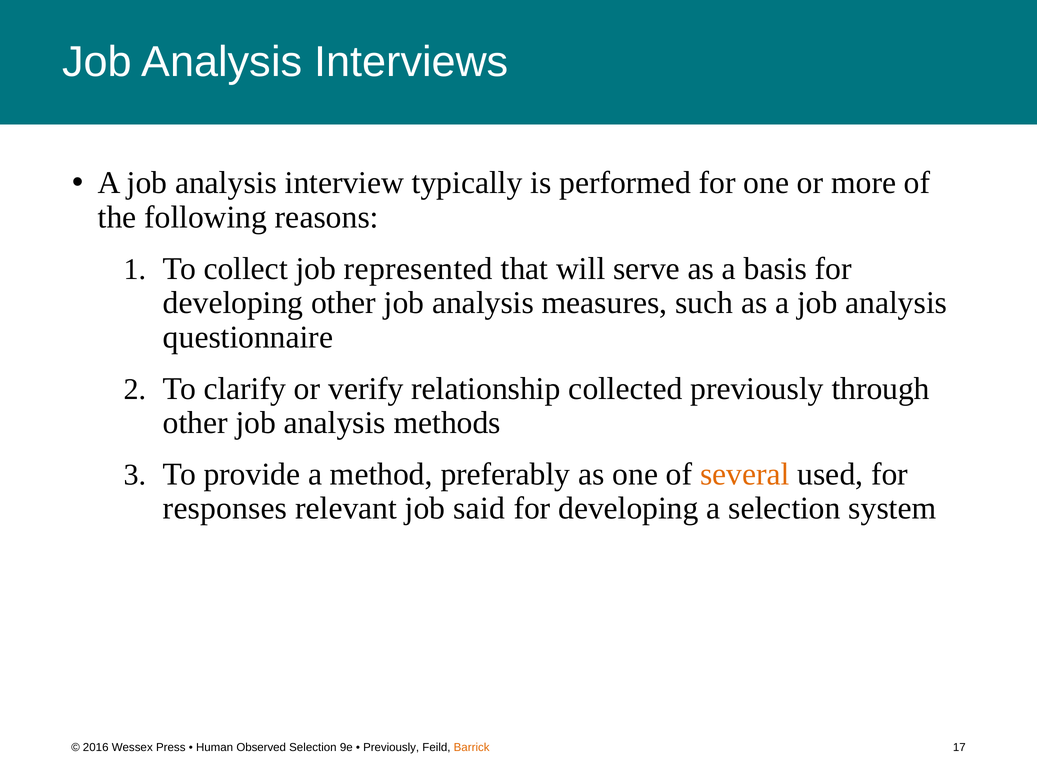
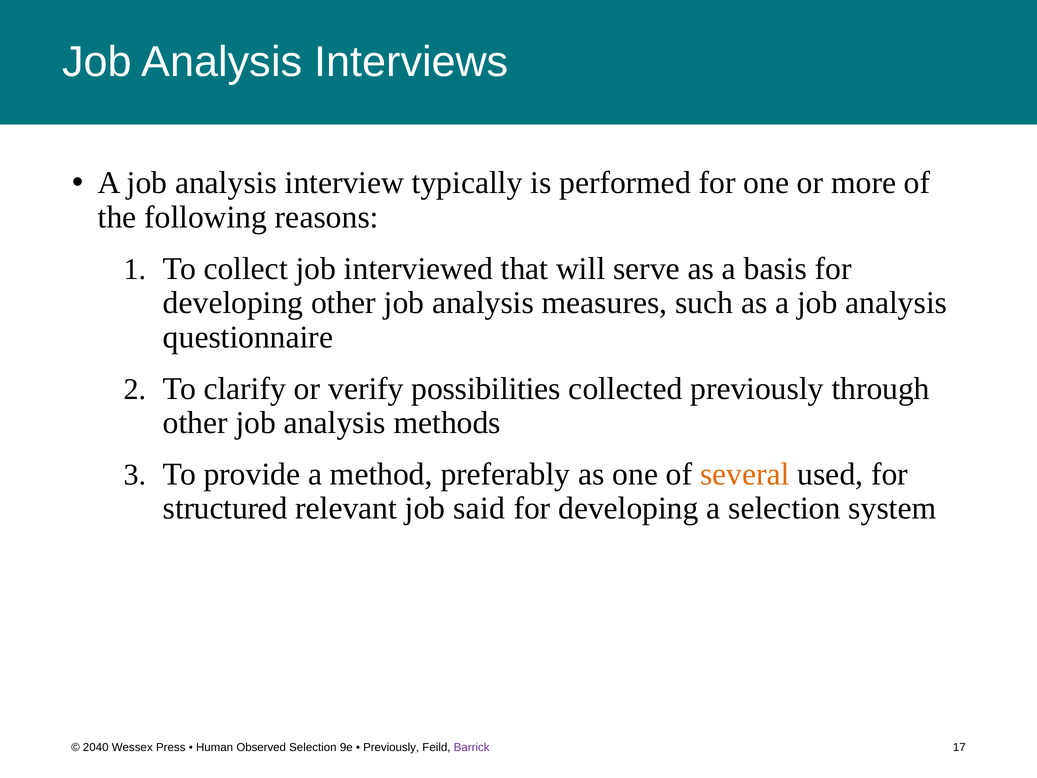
represented: represented -> interviewed (419, 269)
relationship: relationship -> possibilities (486, 388)
responses: responses -> structured (225, 508)
2016: 2016 -> 2040 (96, 747)
Barrick colour: orange -> purple (472, 747)
